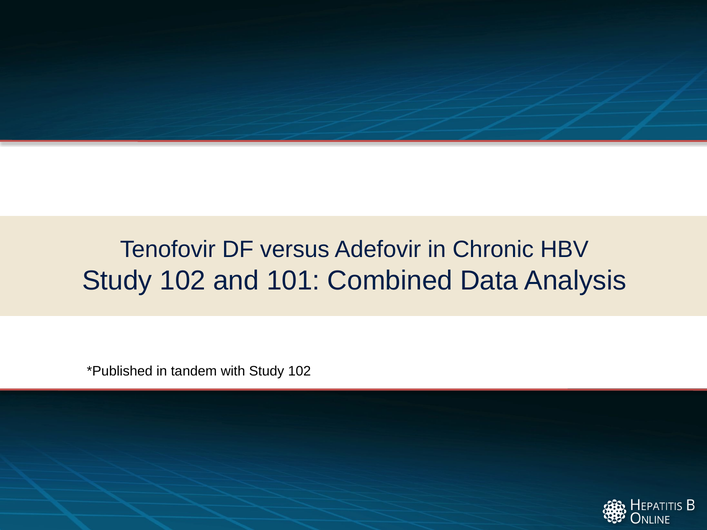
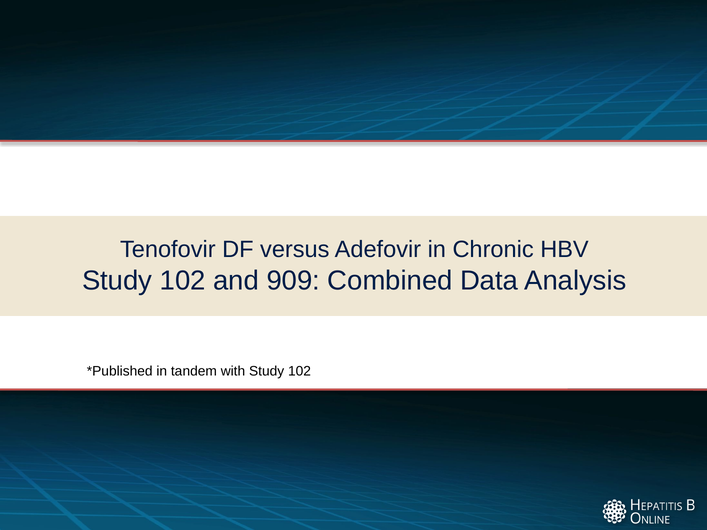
101: 101 -> 909 (293, 281)
